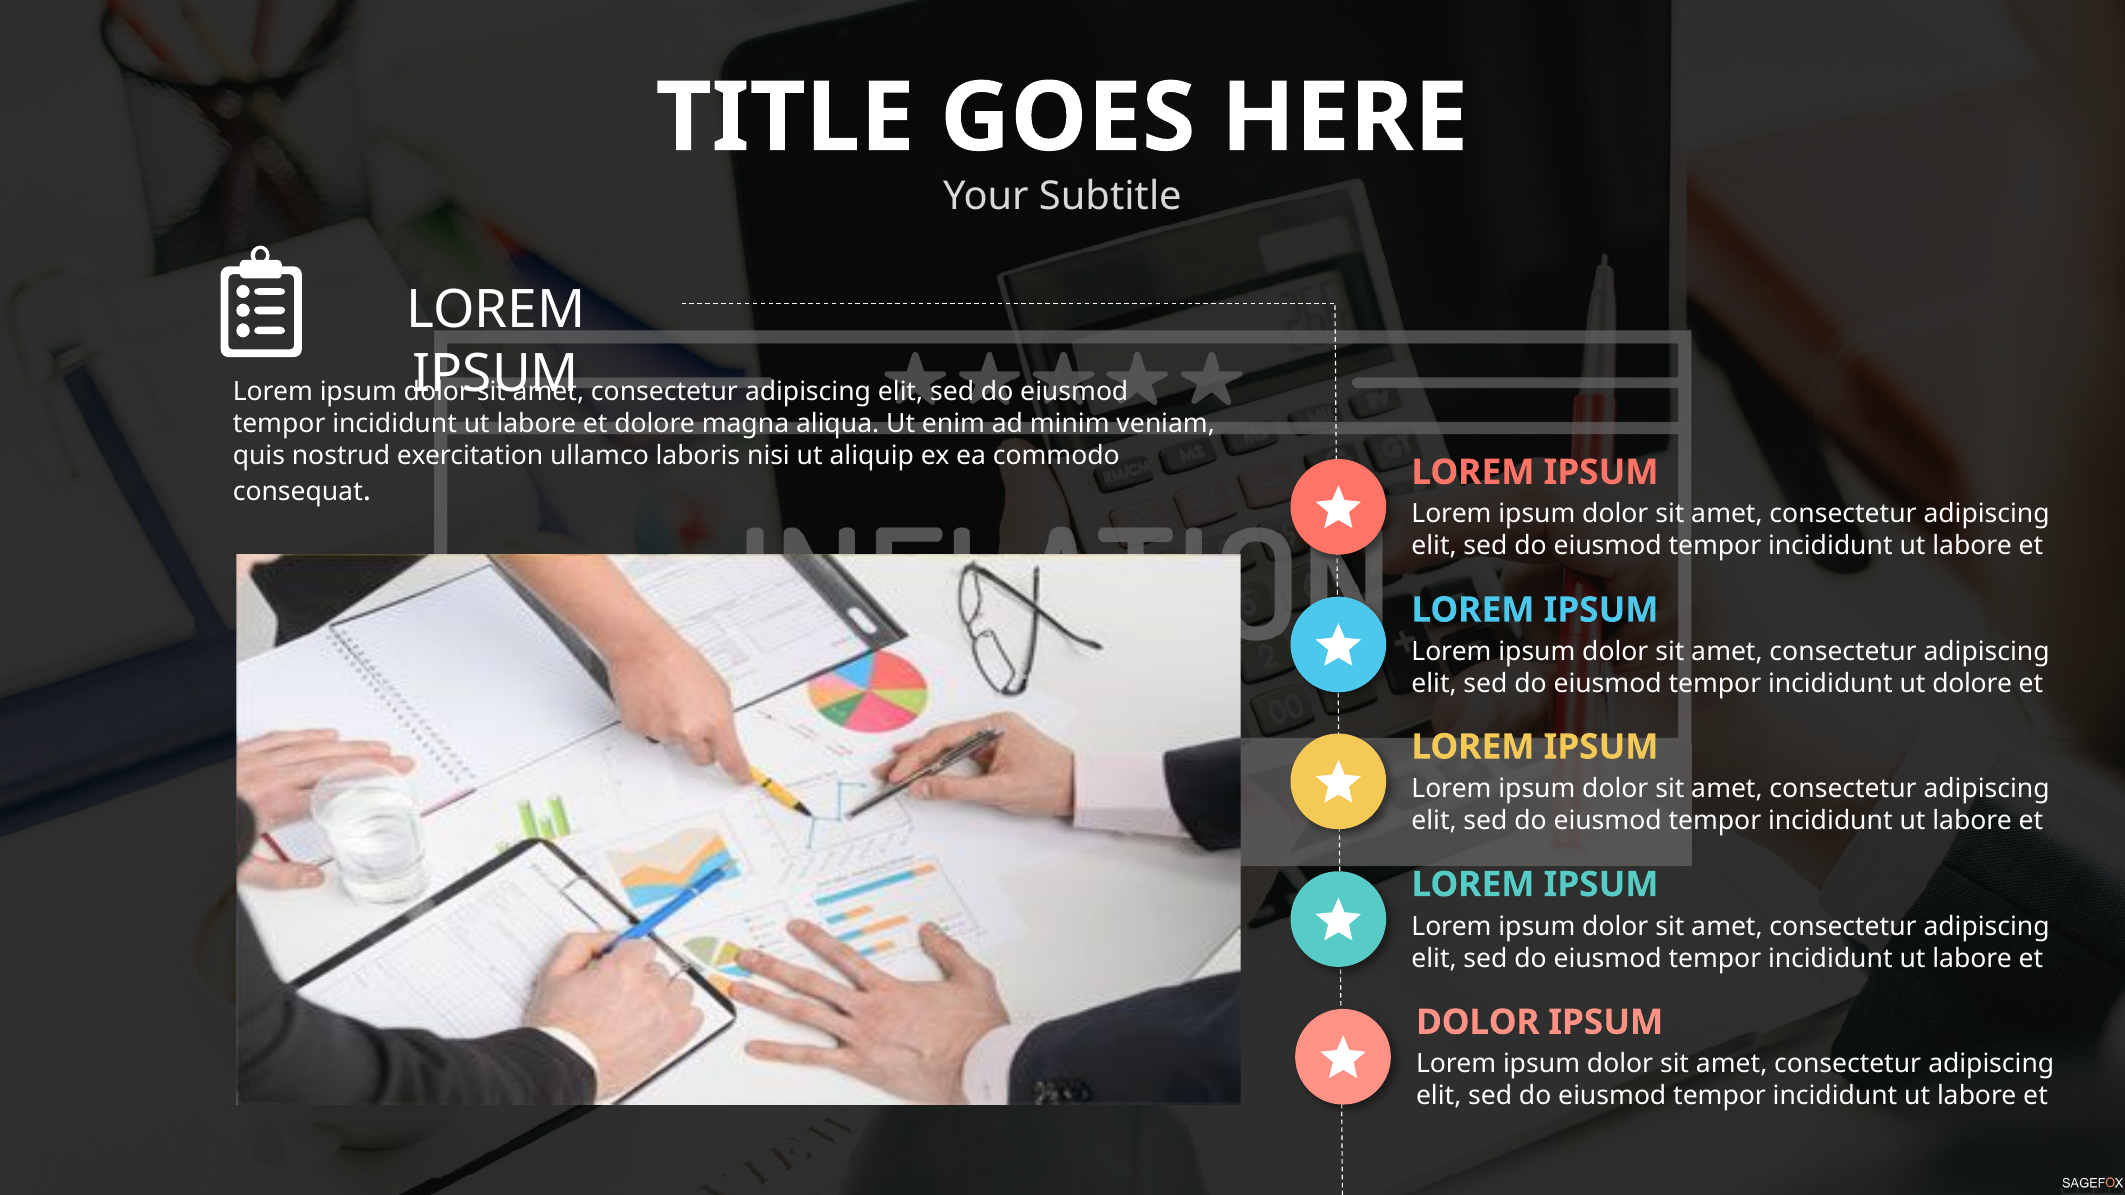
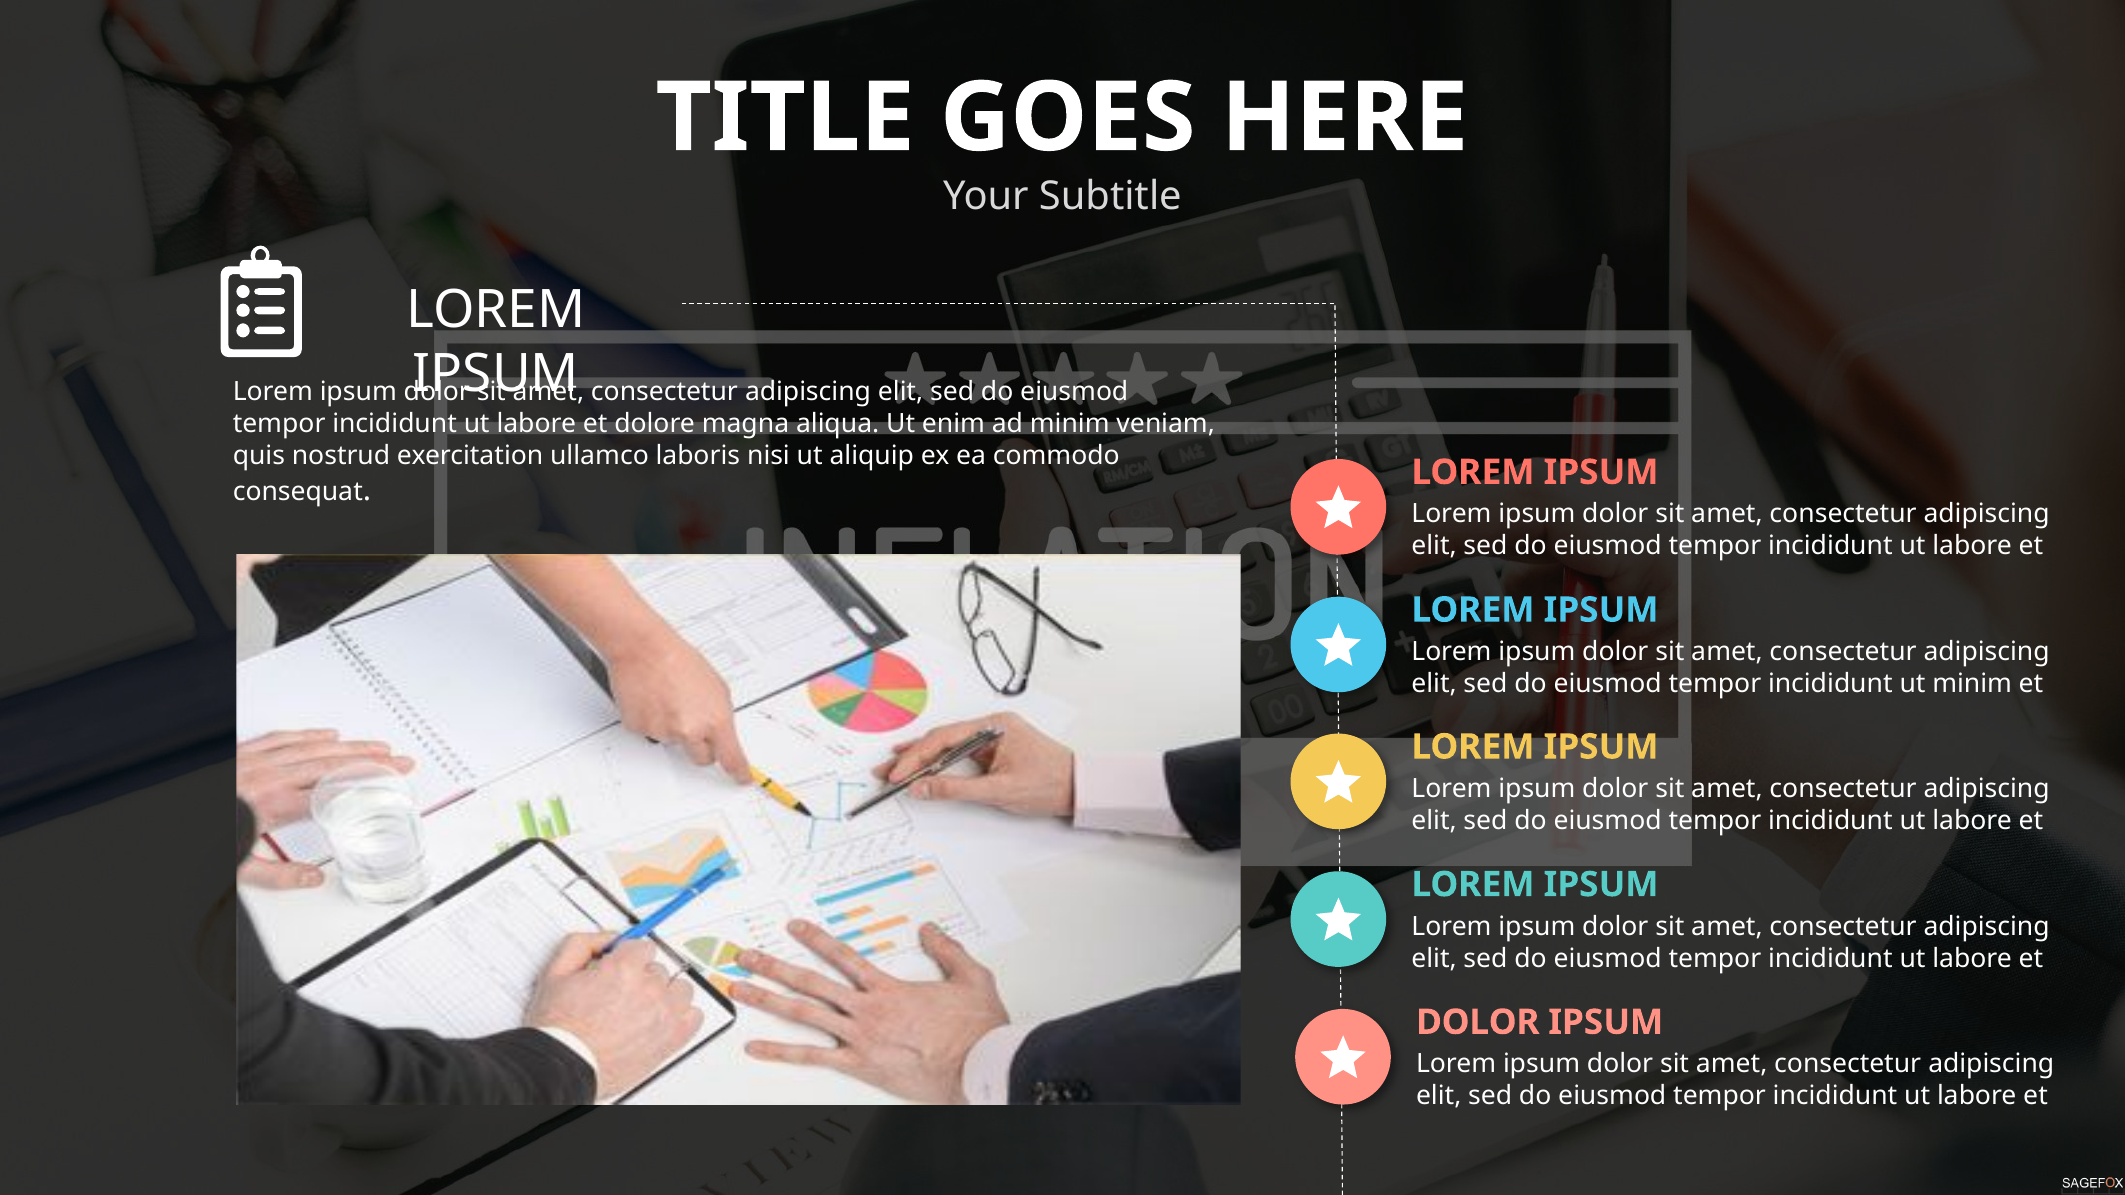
ut dolore: dolore -> minim (1972, 684)
